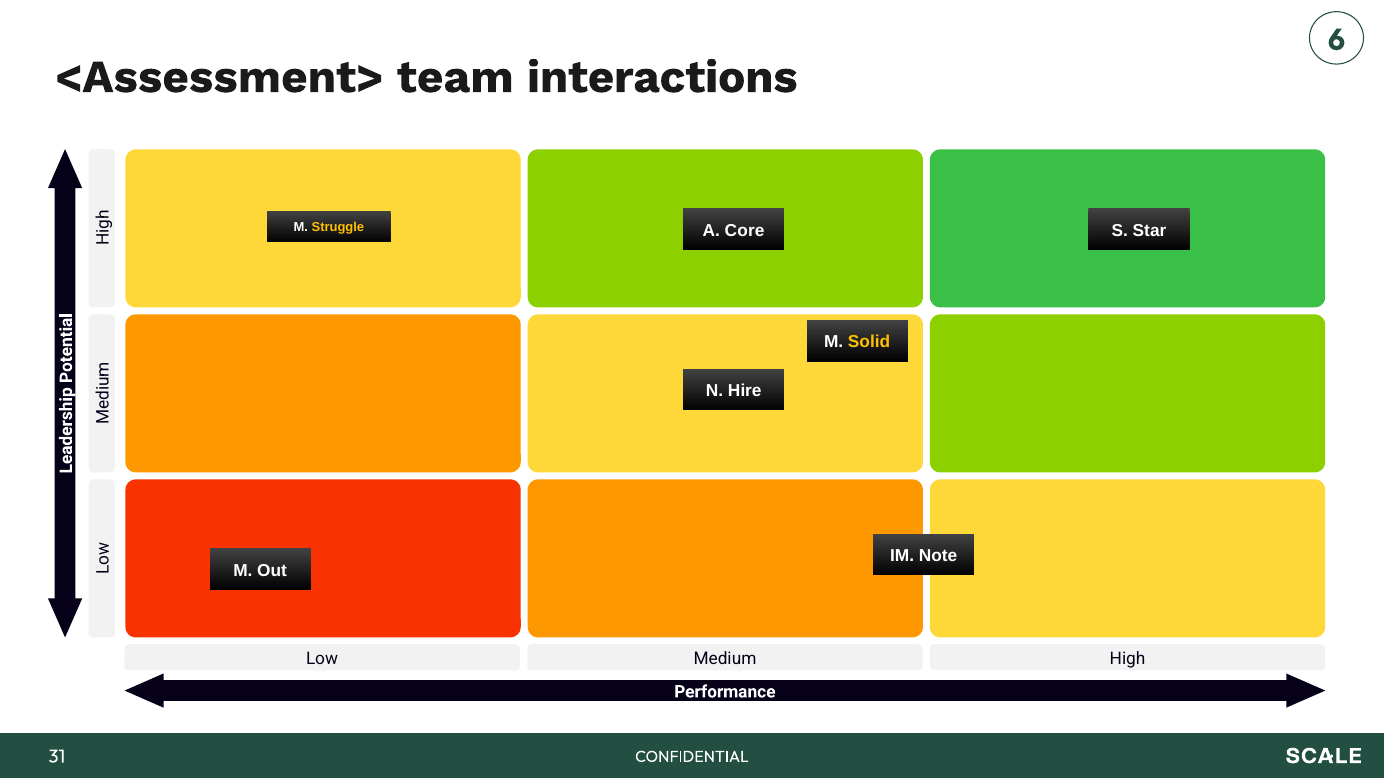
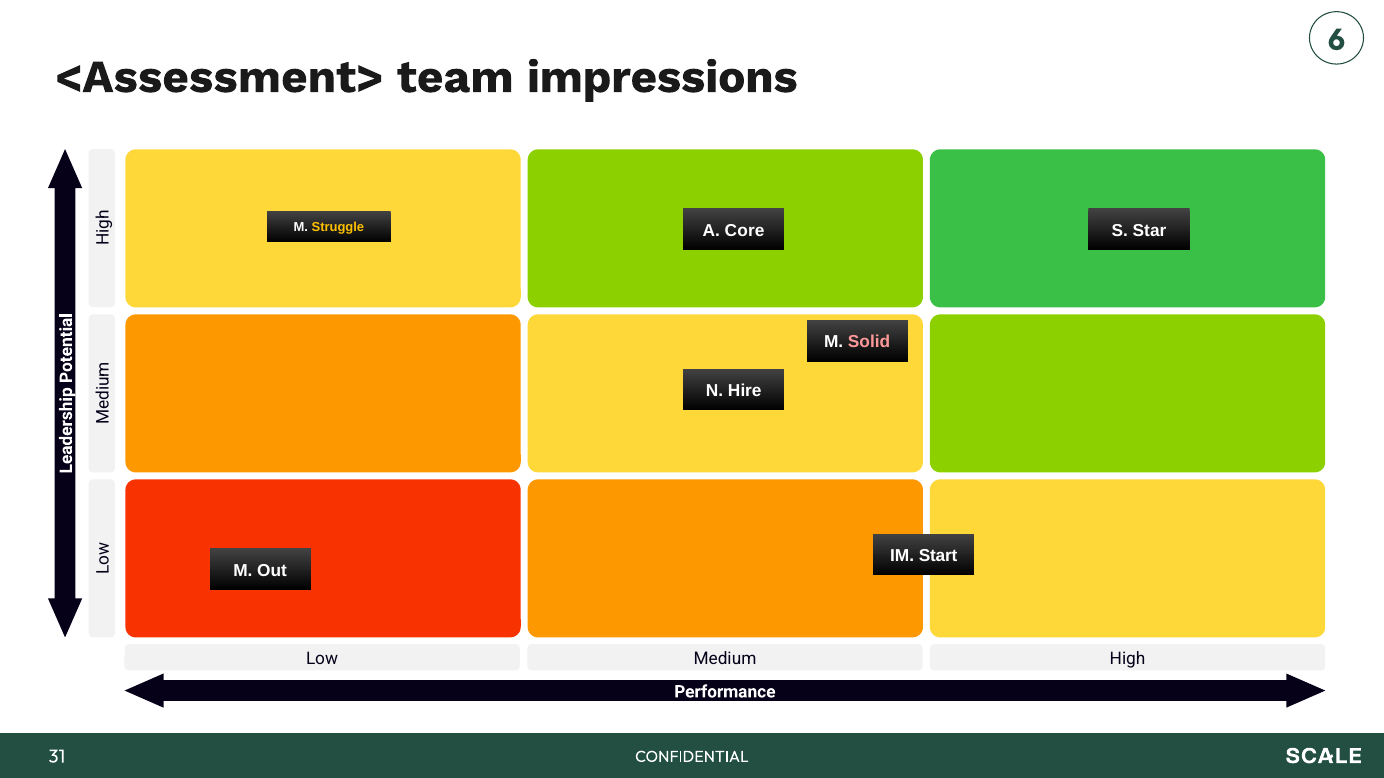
interactions: interactions -> impressions (662, 77)
Solid colour: yellow -> pink (869, 342)
Note: Note -> Start (938, 556)
